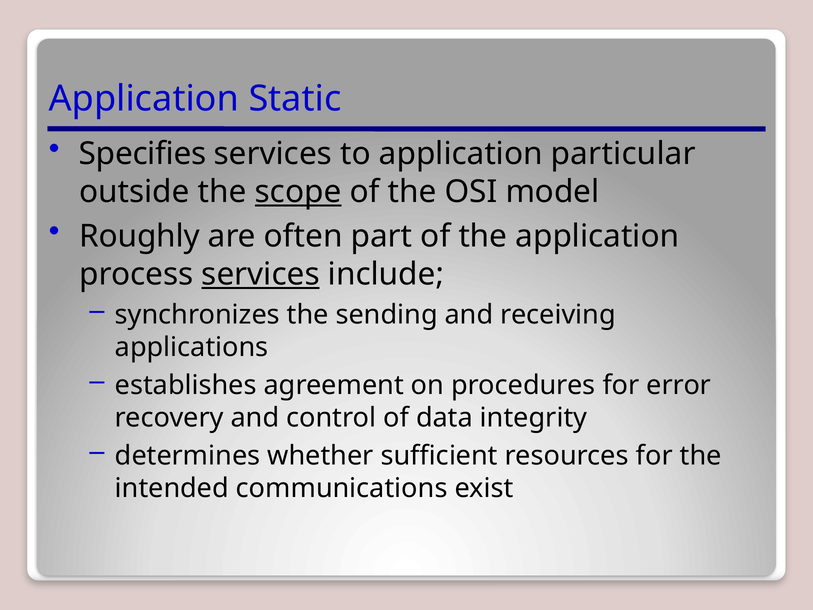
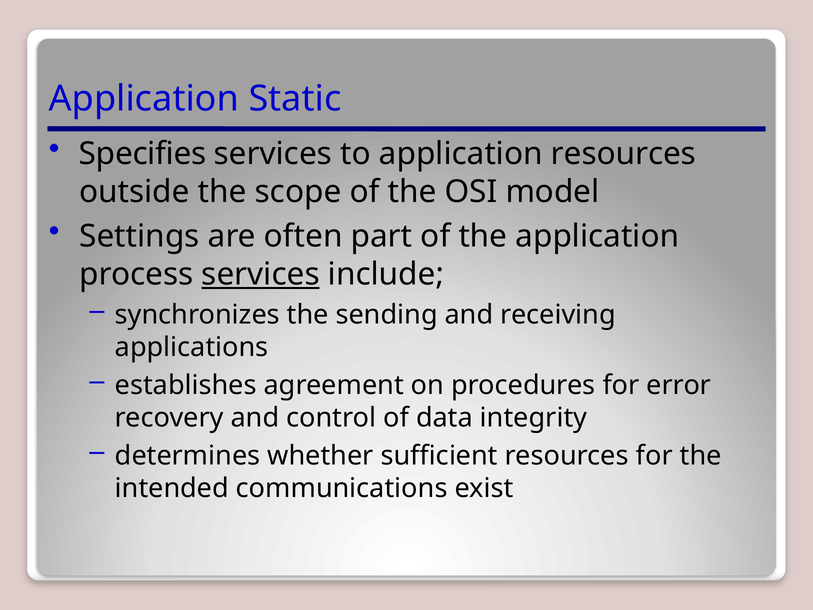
application particular: particular -> resources (623, 154)
scope underline: present -> none (298, 192)
Roughly: Roughly -> Settings (139, 236)
